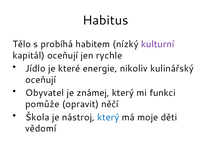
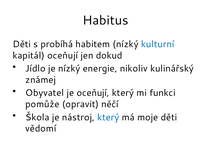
Tělo: Tělo -> Děti (22, 44)
kulturní colour: purple -> blue (158, 44)
rychle: rychle -> dokud (109, 56)
je které: které -> nízký (69, 69)
oceňují: oceňují -> známej (41, 80)
je známej: známej -> oceňují (93, 93)
